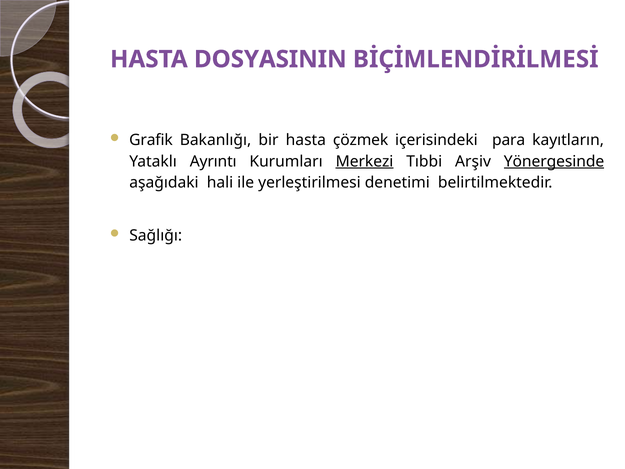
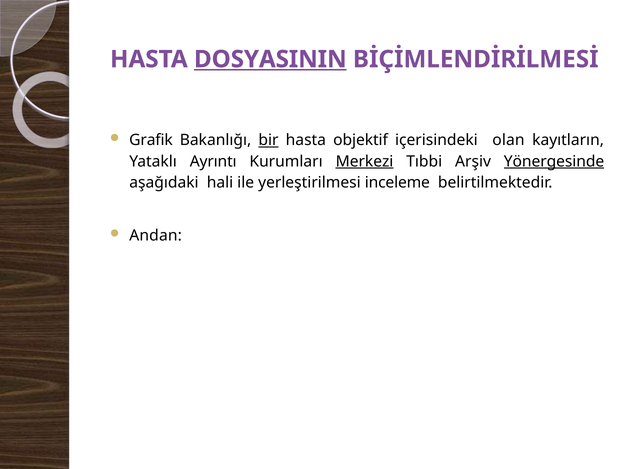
DOSYASININ underline: none -> present (270, 59)
bir underline: none -> present (268, 140)
çözmek: çözmek -> objektif (361, 140)
para: para -> olan (508, 140)
denetimi: denetimi -> inceleme (397, 183)
Sağlığı: Sağlığı -> Andan (156, 235)
